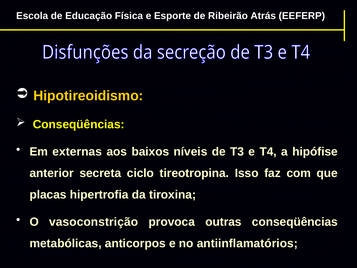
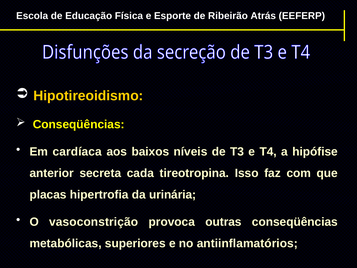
externas: externas -> cardíaca (77, 152)
ciclo: ciclo -> cada (140, 173)
tiroxina: tiroxina -> urinária (173, 194)
anticorpos: anticorpos -> superiores (135, 243)
